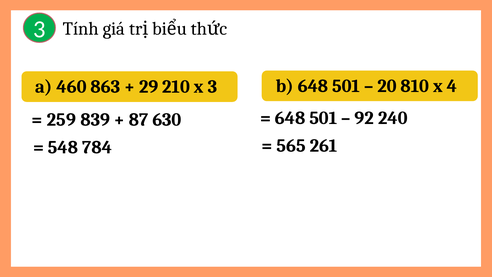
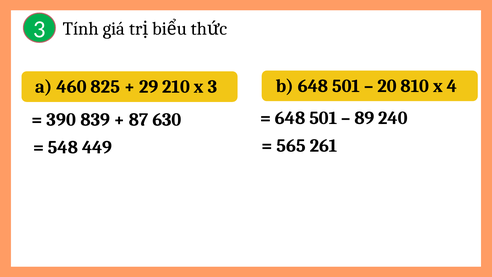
863: 863 -> 825 (105, 87)
92: 92 -> 89 (364, 118)
259: 259 -> 390 (61, 119)
784: 784 -> 449 (97, 147)
